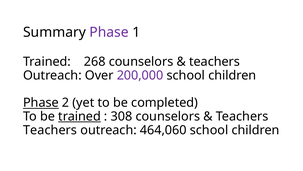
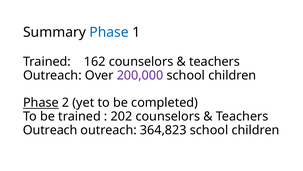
Phase colour: purple -> blue (109, 32)
268: 268 -> 162 (95, 62)
trained underline: present -> none (80, 116)
308: 308 -> 202 (121, 116)
Teachers: Teachers -> Outreach (50, 130)
464,060: 464,060 -> 364,823 (163, 130)
